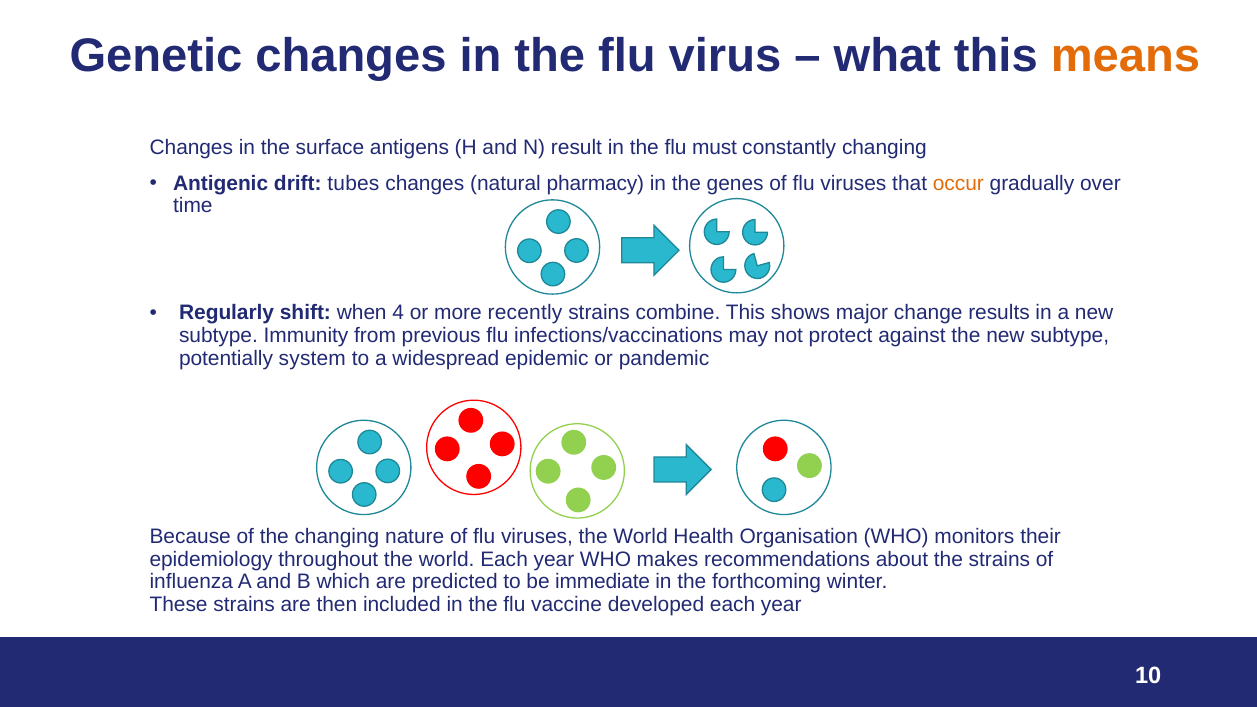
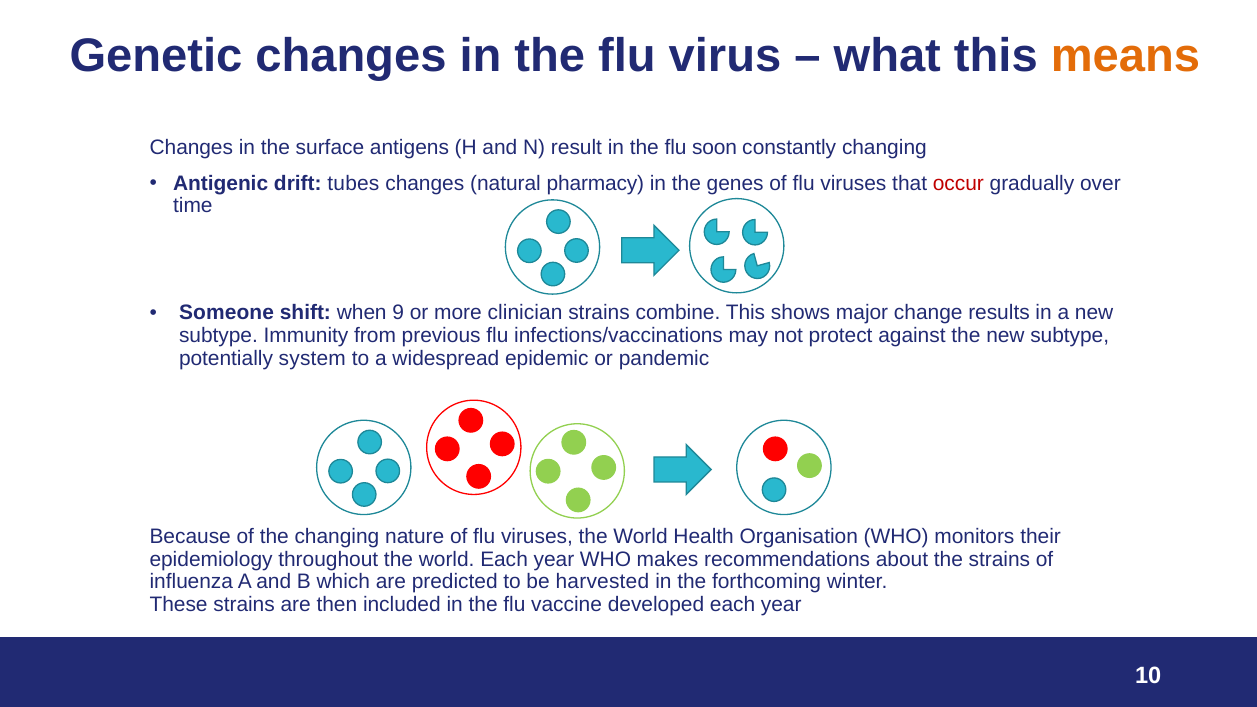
must: must -> soon (715, 148)
occur colour: orange -> red (958, 183)
Regularly: Regularly -> Someone (227, 313)
4: 4 -> 9 (398, 313)
recently: recently -> clinician (525, 313)
immediate: immediate -> harvested (602, 582)
